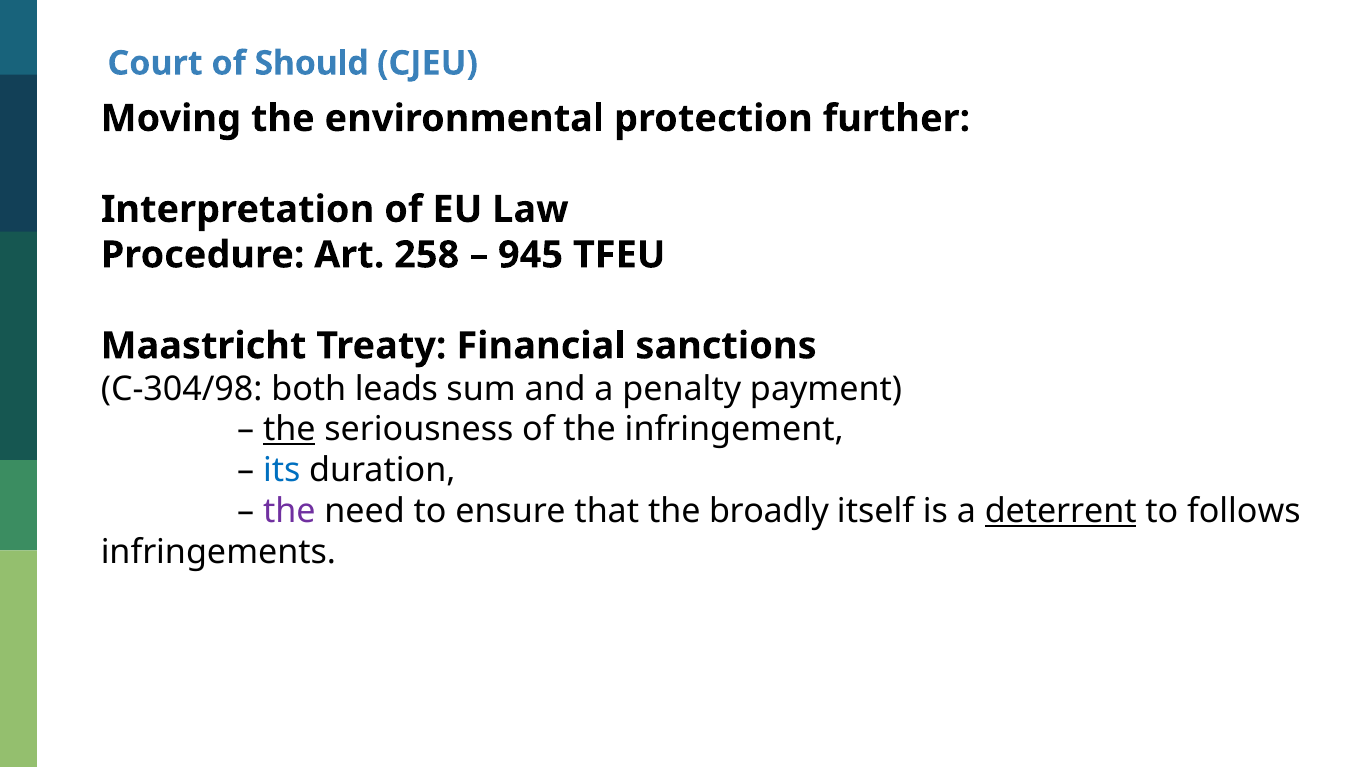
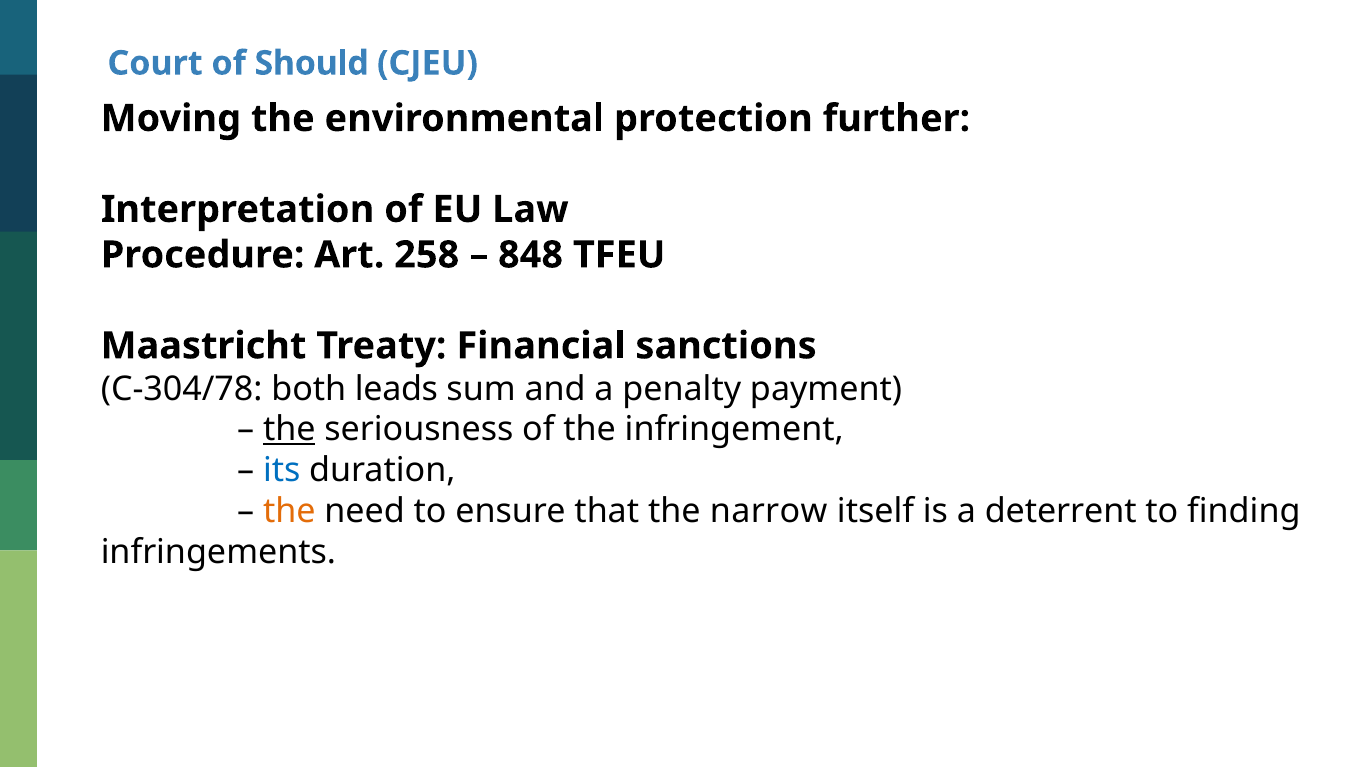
945: 945 -> 848 (531, 255)
C-304/98: C-304/98 -> C-304/78 (182, 389)
the colour: purple -> orange (289, 511)
broadly: broadly -> narrow (769, 511)
deterrent underline: present -> none (1061, 511)
follows: follows -> finding (1244, 511)
